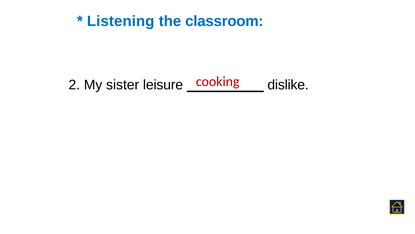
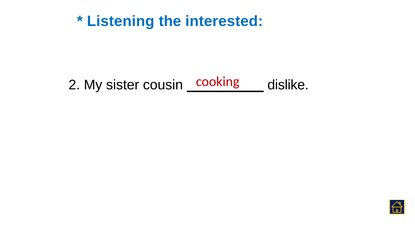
classroom: classroom -> interested (224, 21)
leisure: leisure -> cousin (163, 85)
